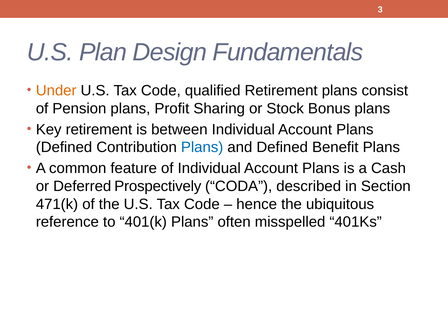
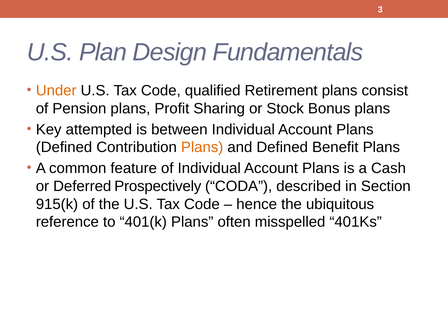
Key retirement: retirement -> attempted (99, 129)
Plans colour: blue -> orange (202, 147)
471(k: 471(k -> 915(k (57, 204)
